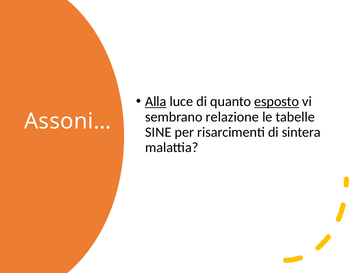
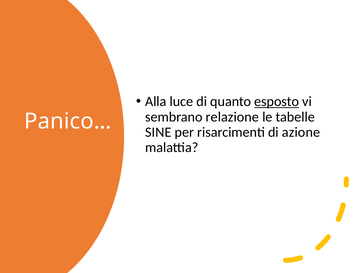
Alla underline: present -> none (156, 101)
Assoni…: Assoni… -> Panico… (68, 121)
sintera: sintera -> azione (301, 132)
